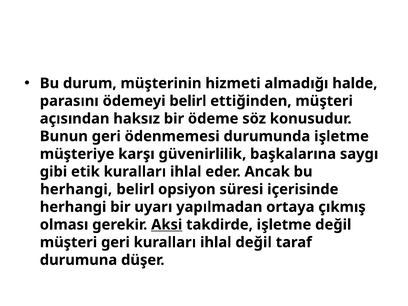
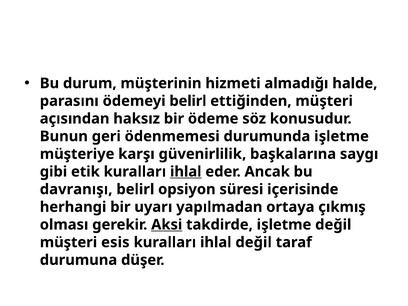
ihlal underline: none -> present (186, 172)
herhangi: herhangi -> davranışı (76, 189)
müşteri geri: geri -> esis (115, 242)
